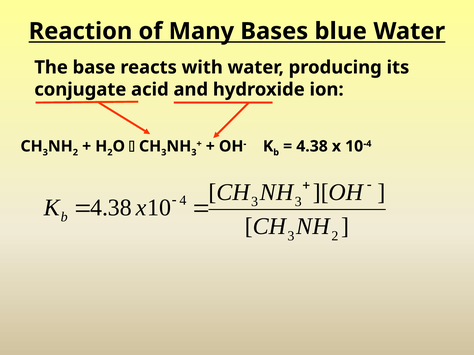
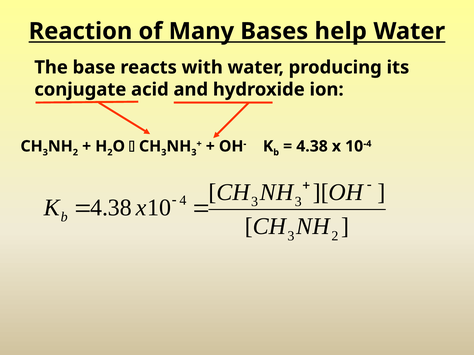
blue: blue -> help (341, 31)
